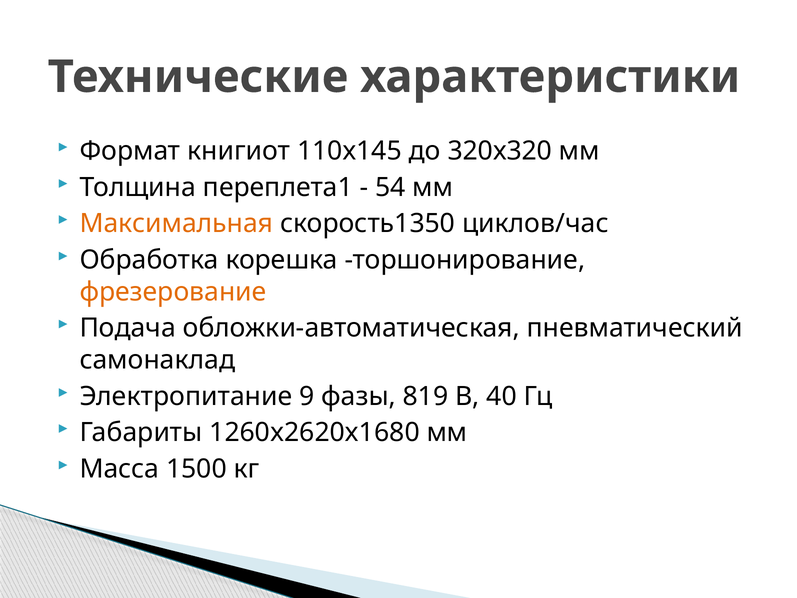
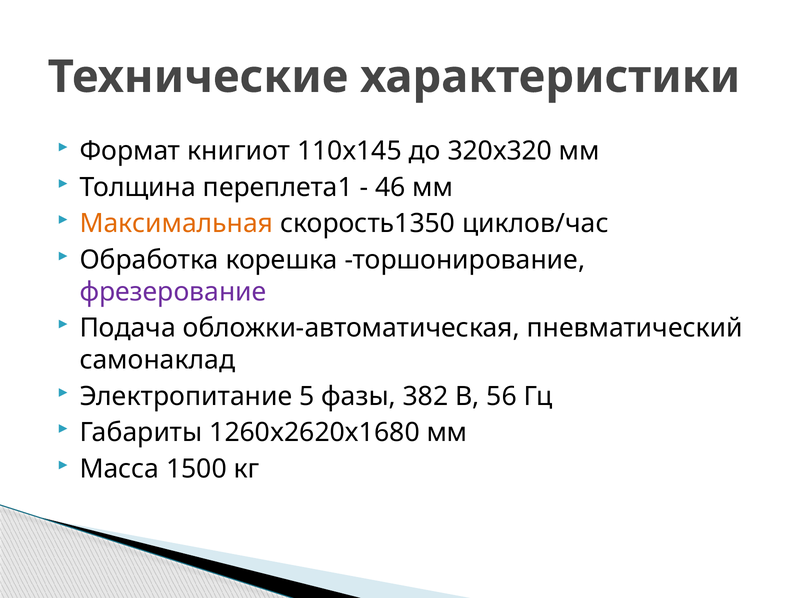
54: 54 -> 46 (390, 187)
фрезерование colour: orange -> purple (173, 292)
9: 9 -> 5 (307, 396)
819: 819 -> 382 (425, 396)
40: 40 -> 56 (502, 396)
